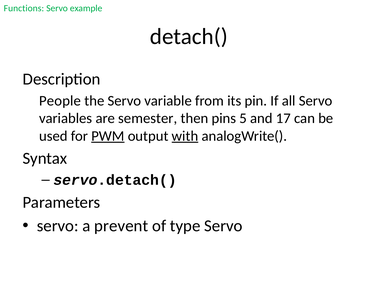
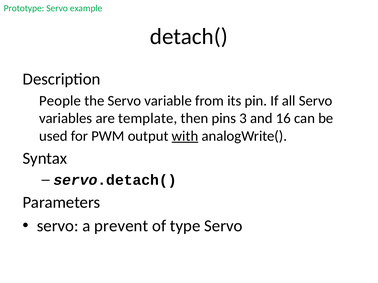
Functions: Functions -> Prototype (24, 8)
semester: semester -> template (148, 119)
5: 5 -> 3 (243, 119)
17: 17 -> 16 (283, 119)
PWM underline: present -> none (108, 136)
